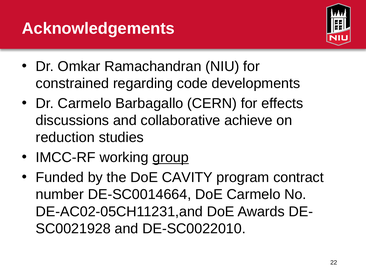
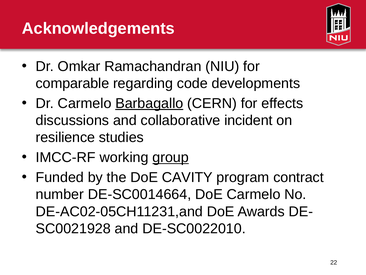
constrained: constrained -> comparable (72, 83)
Barbagallo underline: none -> present (149, 103)
achieve: achieve -> incident (248, 120)
reduction: reduction -> resilience (65, 137)
